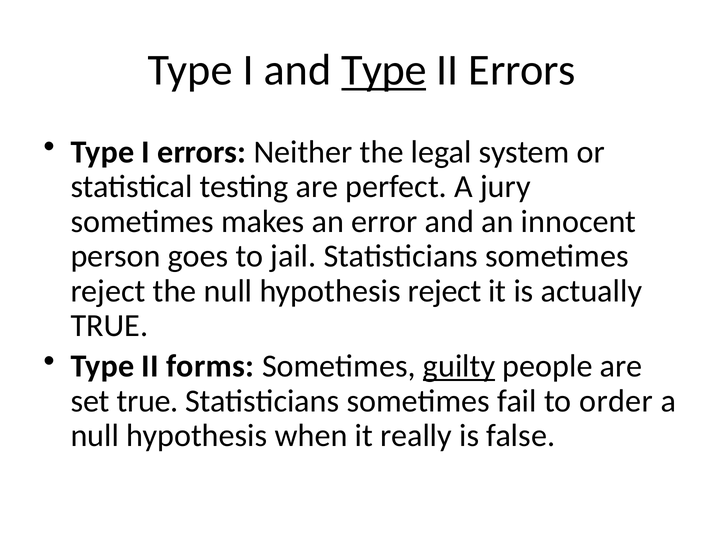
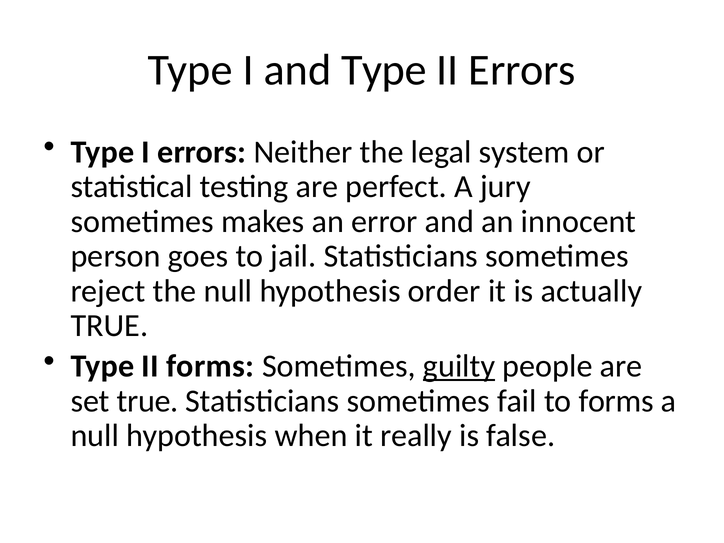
Type underline: present -> none (384, 70)
hypothesis reject: reject -> order (444, 291)
to order: order -> forms (616, 401)
